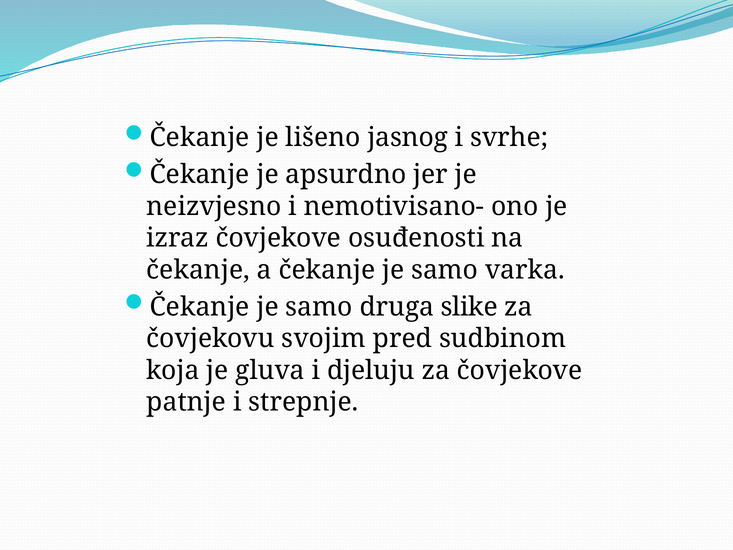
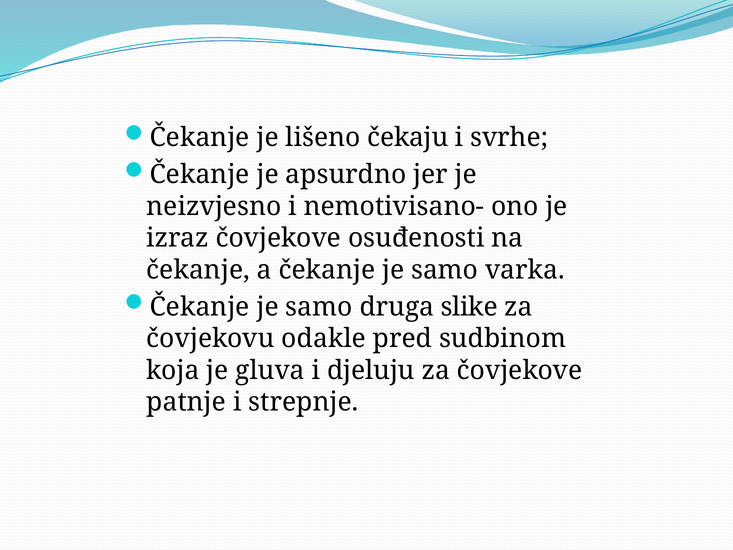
jasnog: jasnog -> čekaju (408, 137)
svojim: svojim -> odakle (324, 338)
